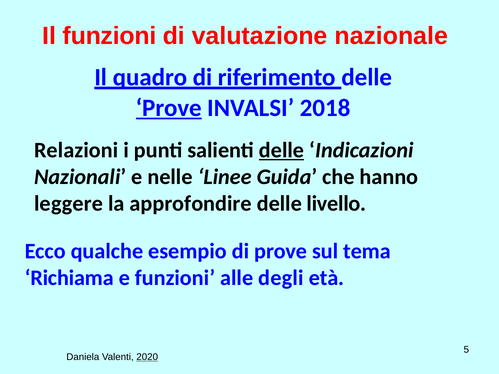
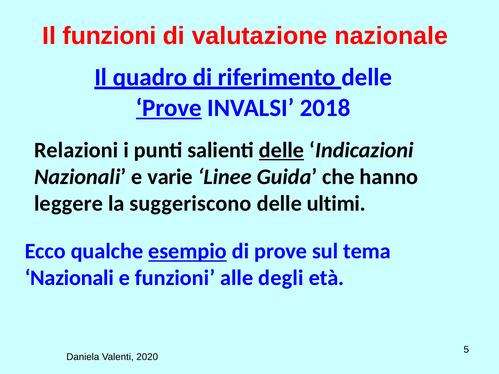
nelle: nelle -> varie (170, 177)
approfondire: approfondire -> suggeriscono (191, 204)
livello: livello -> ultimi (336, 204)
esempio underline: none -> present (188, 251)
Richiama: Richiama -> Nazionali (69, 278)
2020 underline: present -> none (147, 357)
